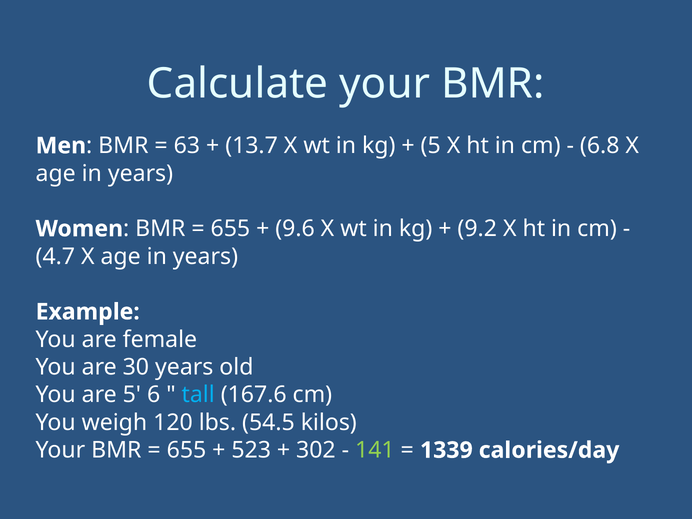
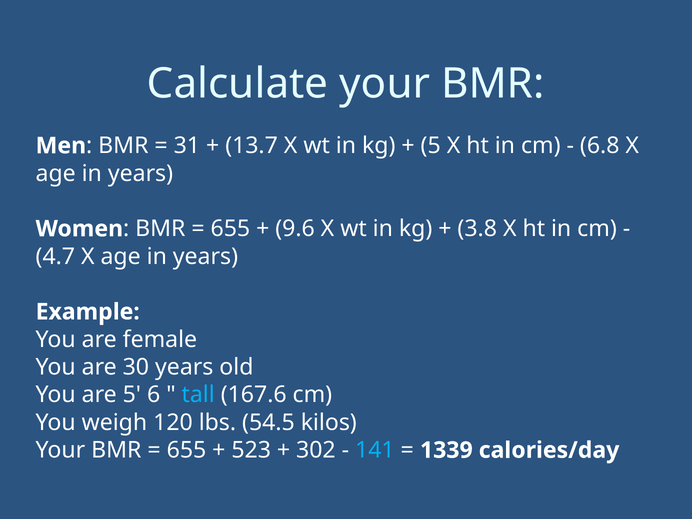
63: 63 -> 31 (187, 146)
9.2: 9.2 -> 3.8 (477, 229)
141 colour: light green -> light blue (375, 450)
